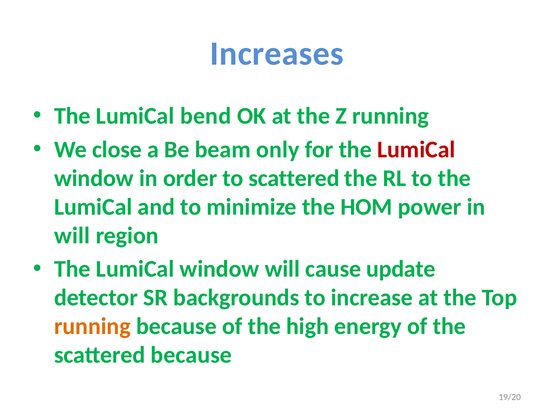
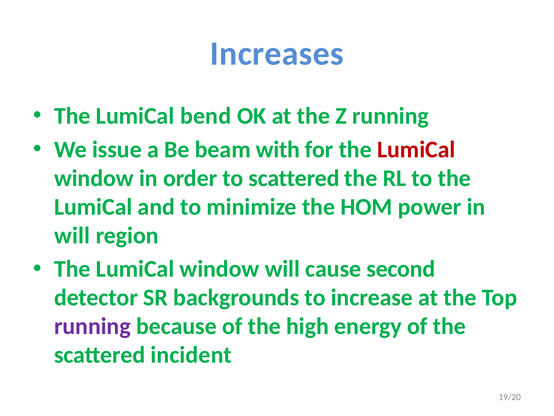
close: close -> issue (117, 149)
only: only -> with (278, 149)
update: update -> second (401, 269)
running colour: orange -> purple (92, 326)
scattered because: because -> incident (191, 355)
